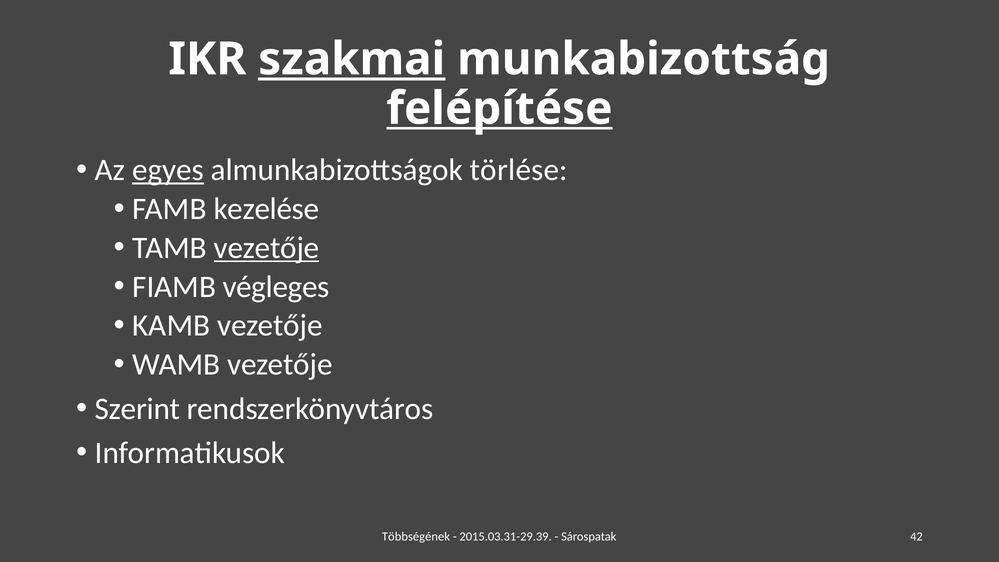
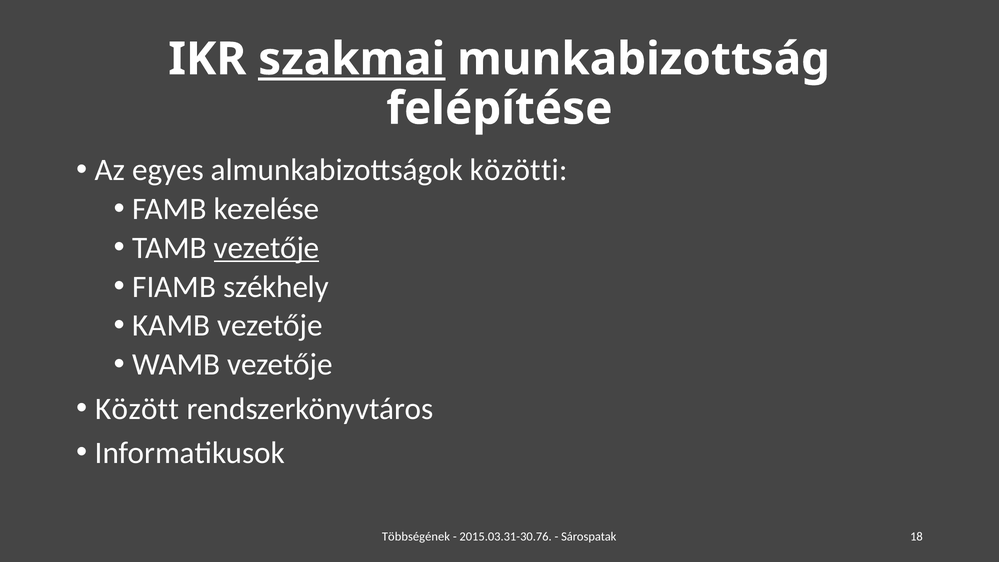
felépítése underline: present -> none (499, 109)
egyes underline: present -> none (168, 170)
törlése: törlése -> közötti (519, 170)
végleges: végleges -> székhely (276, 287)
Szerint: Szerint -> Között (137, 409)
2015.03.31-29.39: 2015.03.31-29.39 -> 2015.03.31-30.76 (506, 537)
42: 42 -> 18 (916, 537)
